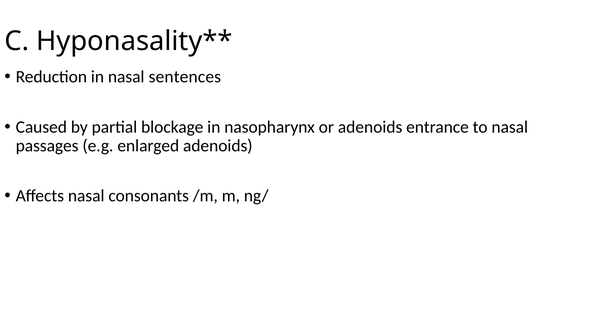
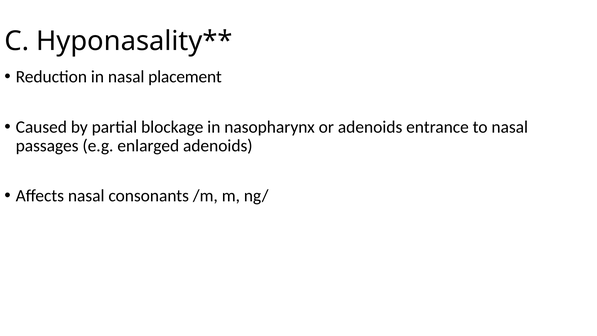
sentences: sentences -> placement (185, 77)
